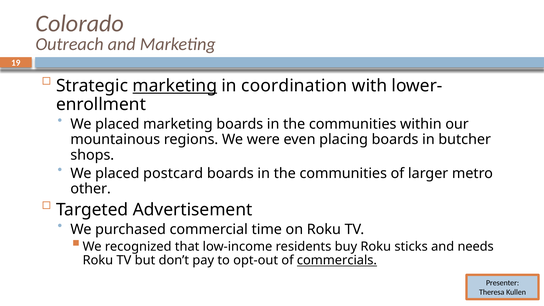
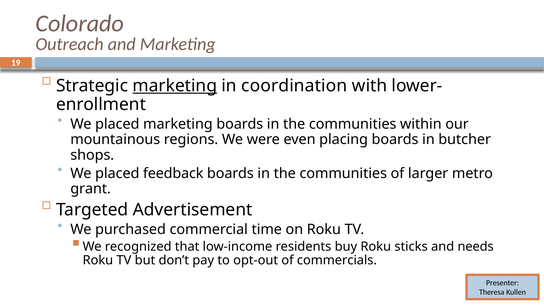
postcard: postcard -> feedback (173, 173)
other: other -> grant (91, 189)
commercials underline: present -> none (337, 260)
